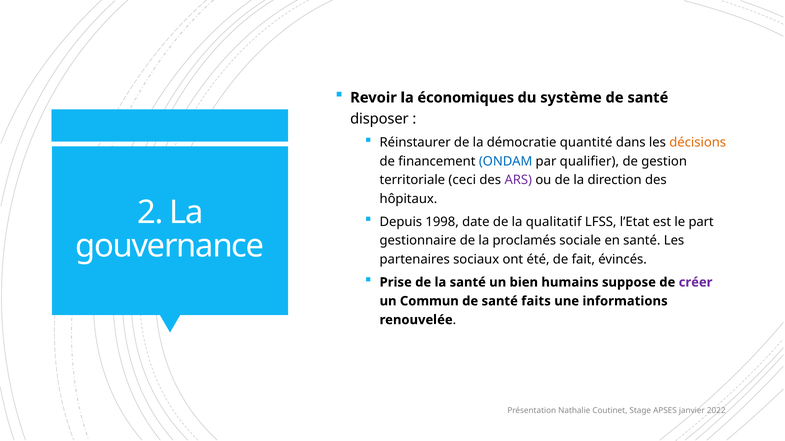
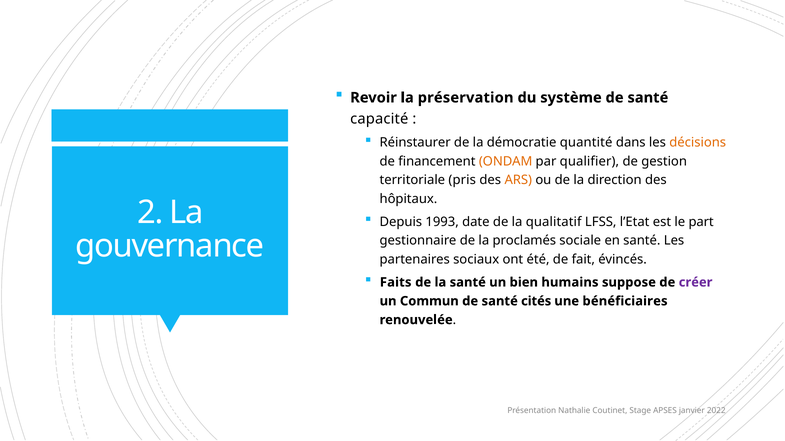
économiques: économiques -> préservation (466, 98)
disposer: disposer -> capacité (379, 119)
ONDAM colour: blue -> orange (506, 162)
ceci: ceci -> pris (462, 180)
ARS colour: purple -> orange (518, 180)
1998: 1998 -> 1993 (442, 222)
Prise: Prise -> Faits (396, 283)
faits: faits -> cités (536, 301)
informations: informations -> bénéficiaires (625, 301)
